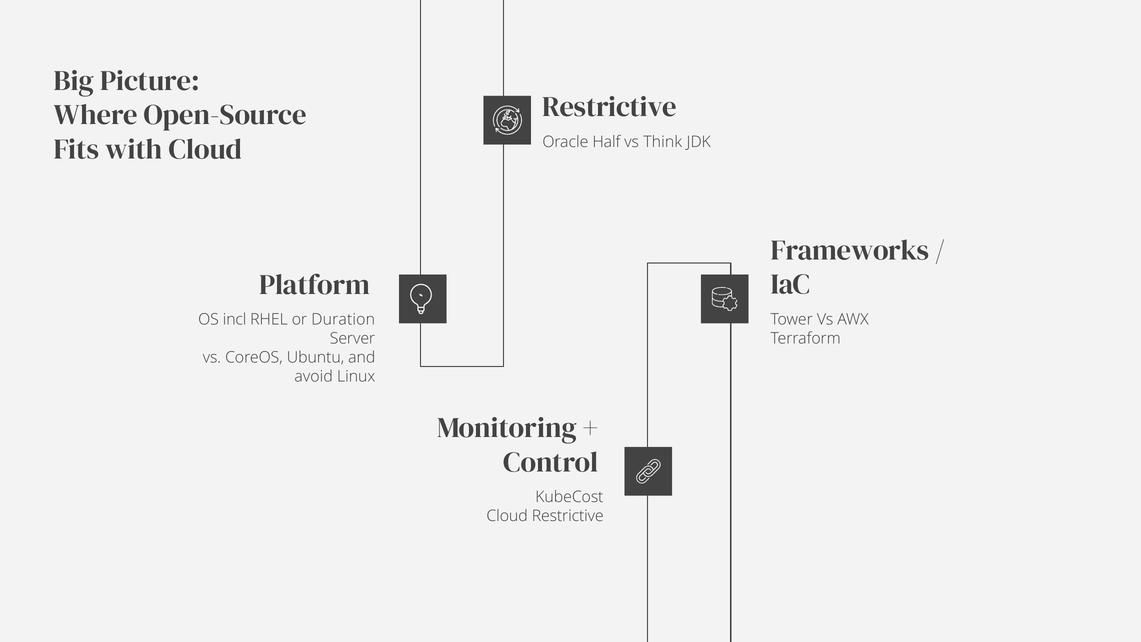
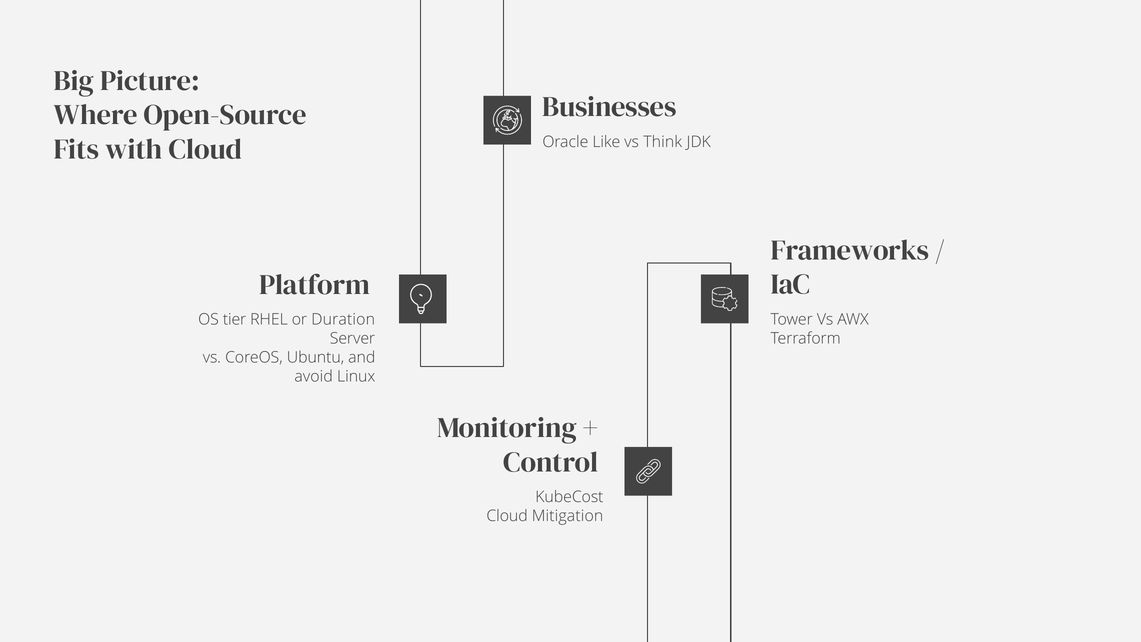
Restrictive: Restrictive -> Businesses (609, 107)
Half: Half -> Like (606, 142)
incl: incl -> tier (235, 320)
Cloud Restrictive: Restrictive -> Mitigation (568, 516)
